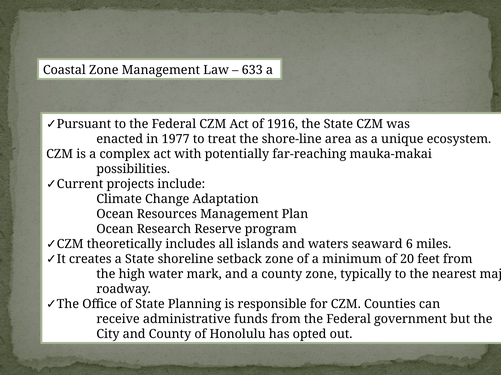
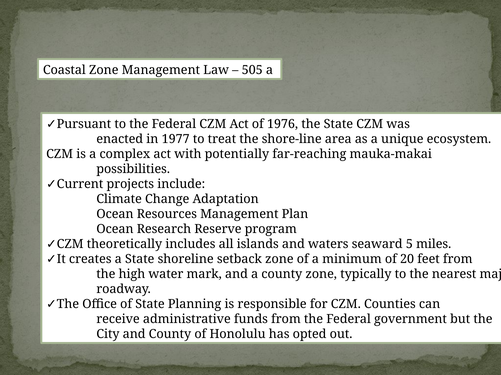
633: 633 -> 505 (252, 70)
1916: 1916 -> 1976 (283, 124)
6: 6 -> 5 (409, 244)
